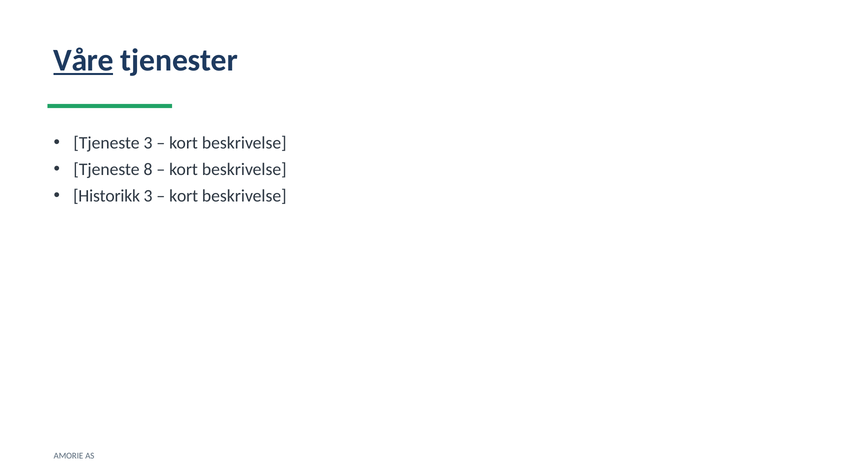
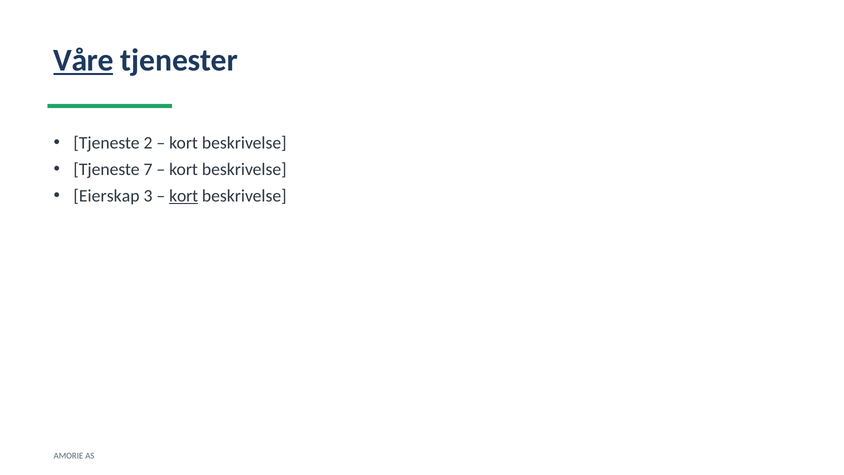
Tjeneste 3: 3 -> 2 (148, 143)
8: 8 -> 7 (148, 169)
Historikk: Historikk -> Eierskap (107, 196)
kort underline: none -> present (184, 196)
